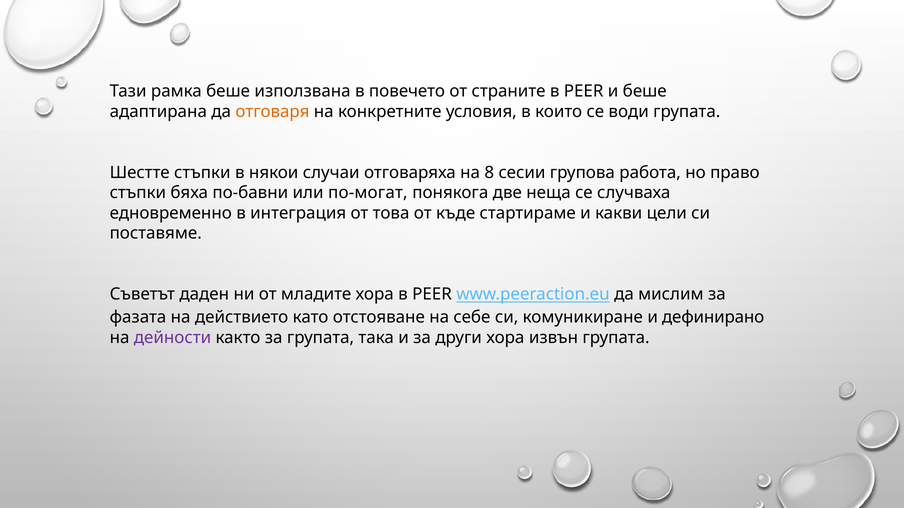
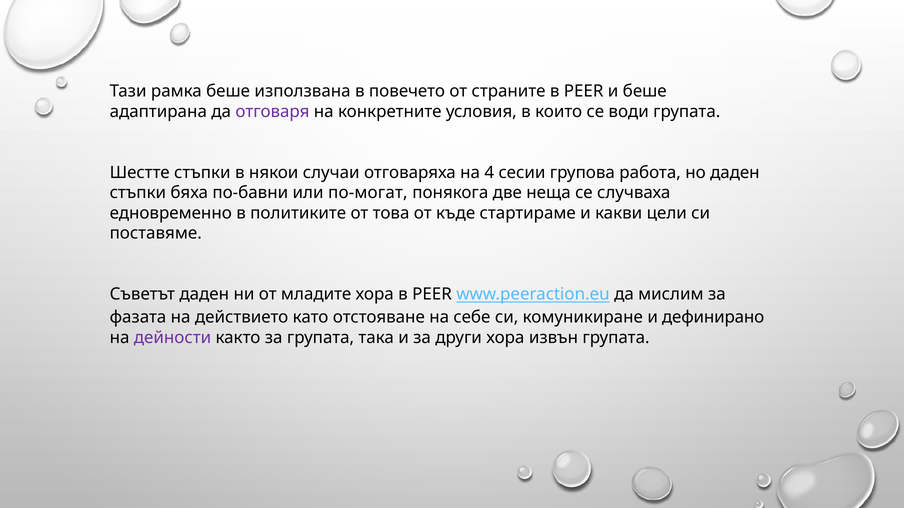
отговаря colour: orange -> purple (272, 112)
8: 8 -> 4 (489, 173)
но право: право -> даден (735, 173)
интеграция: интеграция -> политиките (298, 213)
